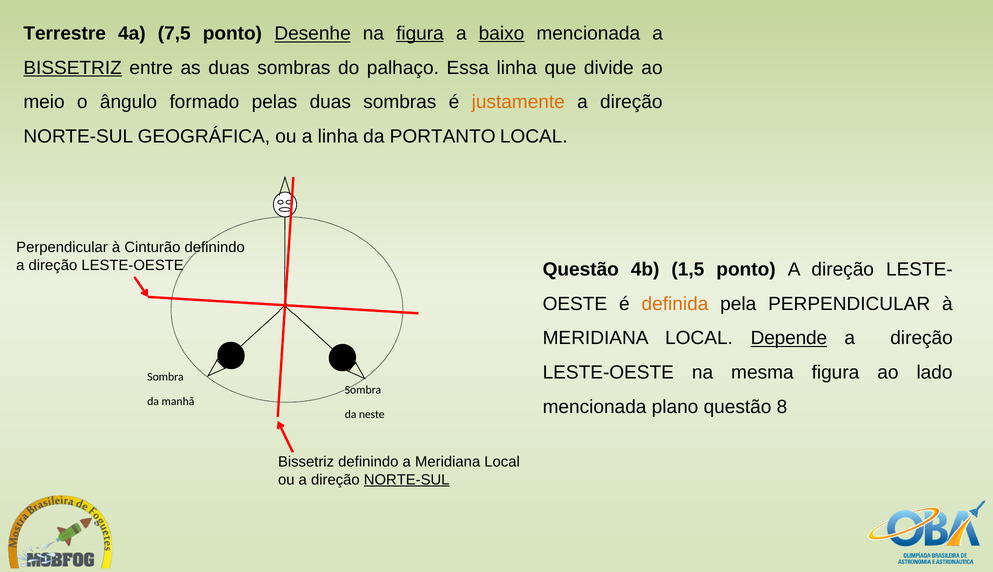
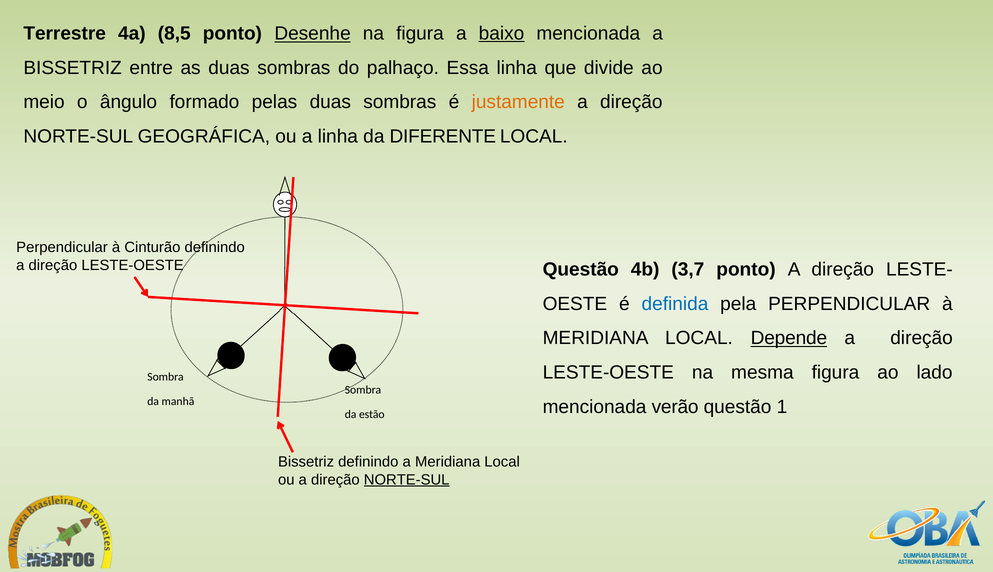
7,5: 7,5 -> 8,5 (174, 33)
figura underline: present -> none (420, 33)
BISSETRIZ underline: present -> none (73, 68)
PORTANTO: PORTANTO -> DIFERENTE (443, 136)
1,5: 1,5 -> 3,7 (688, 270)
definida colour: orange -> blue (675, 304)
plano: plano -> verão (675, 407)
8: 8 -> 1 (782, 407)
neste: neste -> estão (372, 415)
